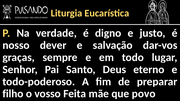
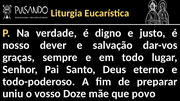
filho: filho -> uniu (13, 94)
Feita: Feita -> Doze (75, 94)
